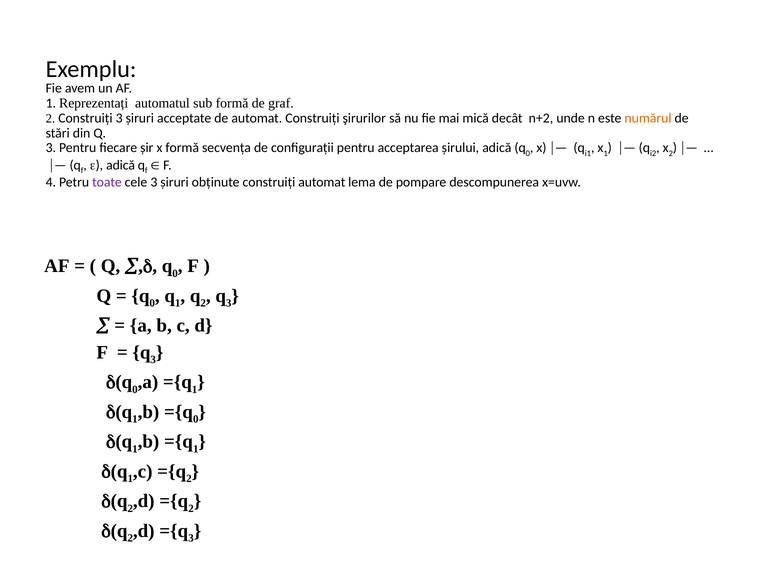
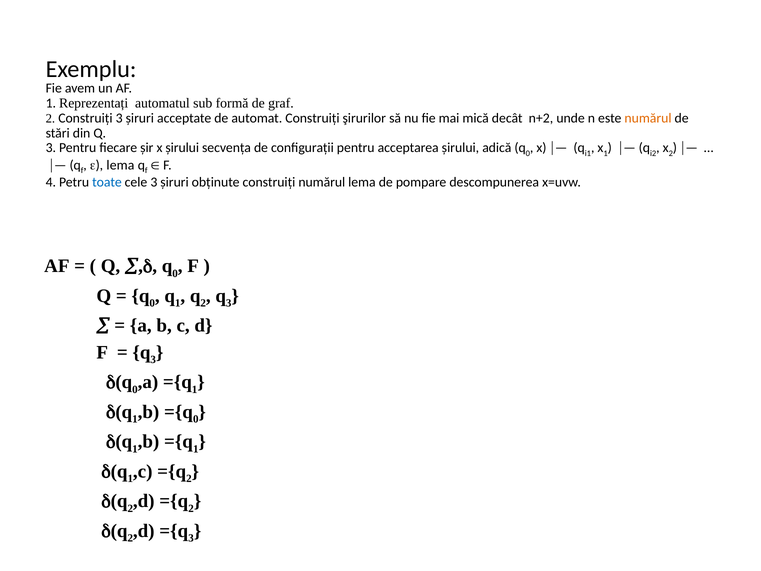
x formă: formă -> şirului (182, 148)
adică: adică -> lema (120, 165)
toate colour: purple -> blue (107, 182)
construiţi automat: automat -> numărul (322, 182)
